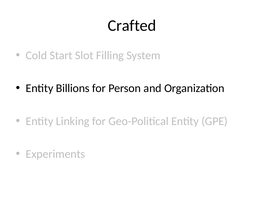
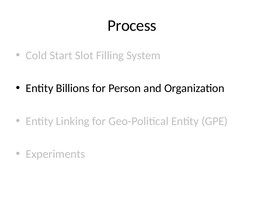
Crafted: Crafted -> Process (132, 26)
